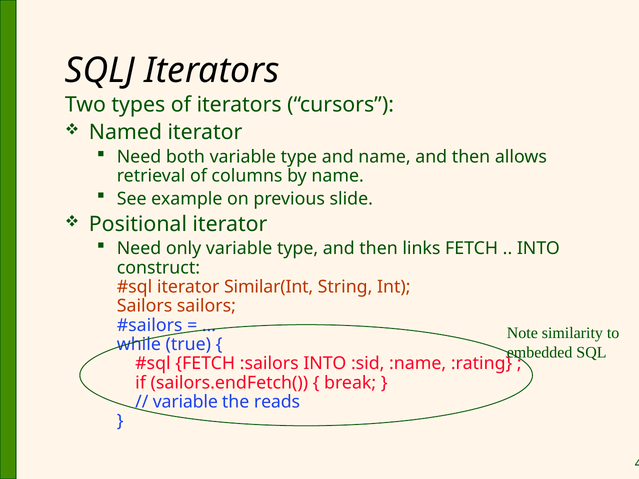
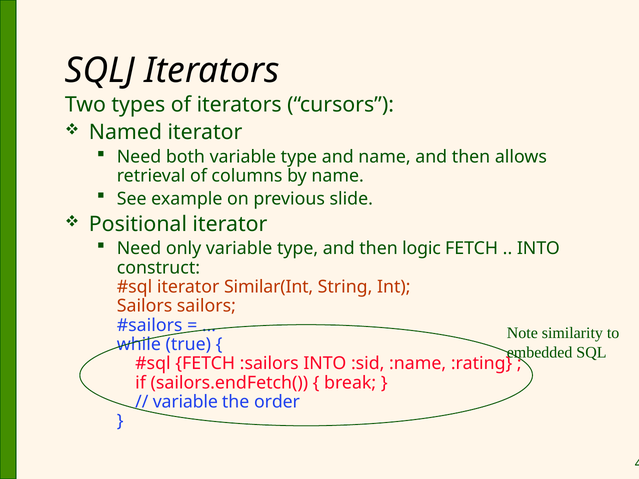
links: links -> logic (422, 249)
reads: reads -> order (277, 402)
